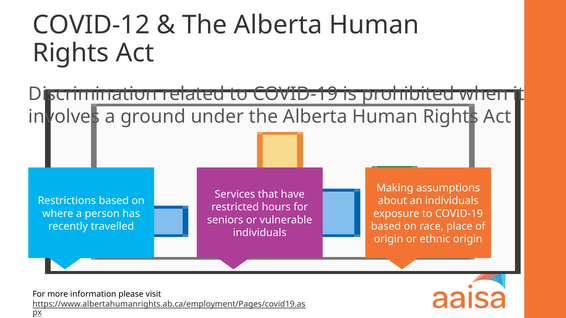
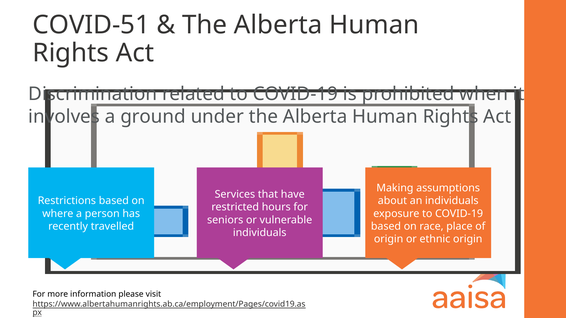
COVID-12: COVID-12 -> COVID-51 (91, 25)
